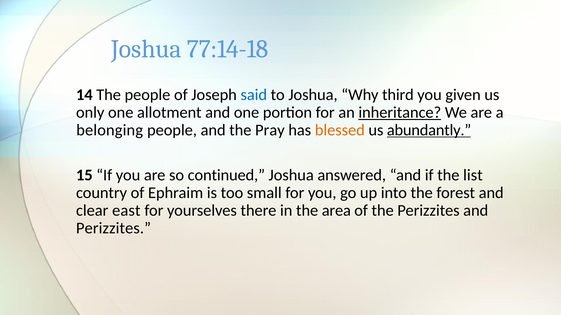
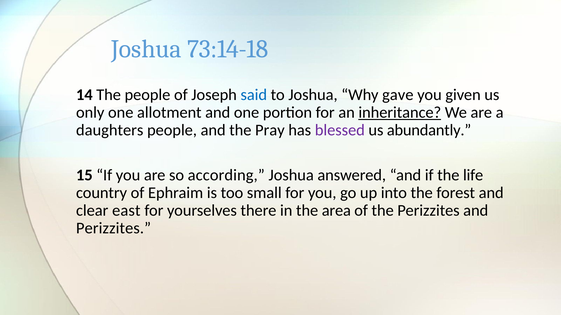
77:14-18: 77:14-18 -> 73:14-18 (228, 49)
third: third -> gave (398, 95)
belonging: belonging -> daughters (110, 130)
blessed colour: orange -> purple (340, 130)
abundantly underline: present -> none (429, 130)
continued: continued -> according (226, 175)
list: list -> life (473, 175)
